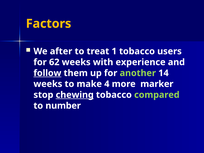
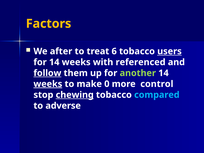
1: 1 -> 6 (114, 51)
users underline: none -> present (169, 51)
for 62: 62 -> 14 (54, 62)
experience: experience -> referenced (141, 62)
weeks underline: none -> present (48, 84)
4: 4 -> 0 (107, 84)
marker: marker -> control (157, 84)
compared colour: light green -> light blue (157, 95)
number: number -> adverse (63, 106)
